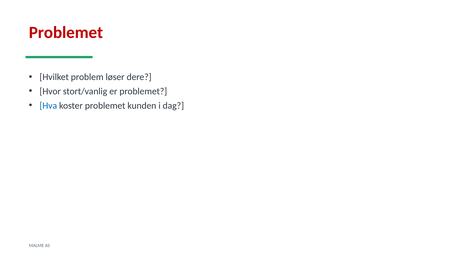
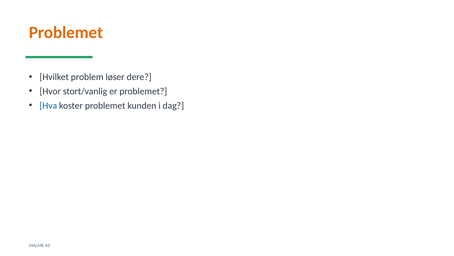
Problemet colour: red -> orange (66, 32)
